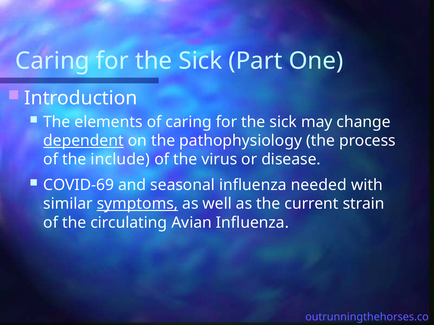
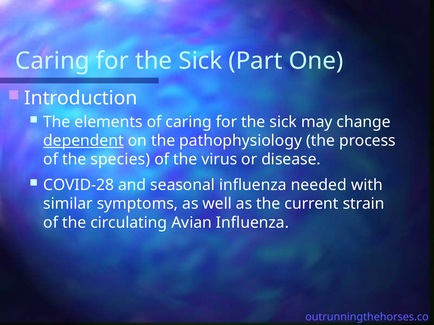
include: include -> species (120, 160)
COVID-69: COVID-69 -> COVID-28 (79, 185)
symptoms underline: present -> none (137, 204)
